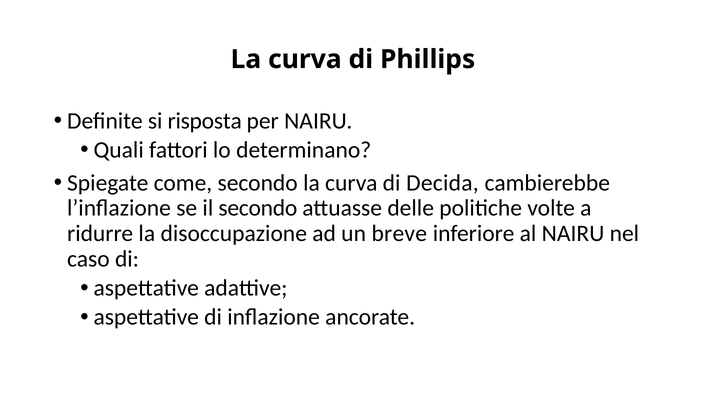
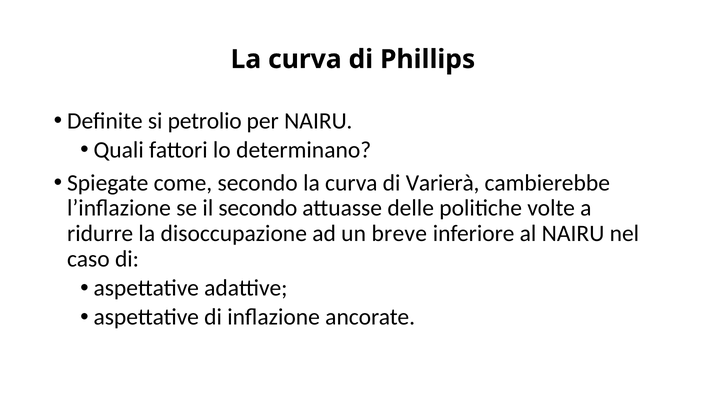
risposta: risposta -> petrolio (205, 121)
Decida: Decida -> Varierà (443, 183)
